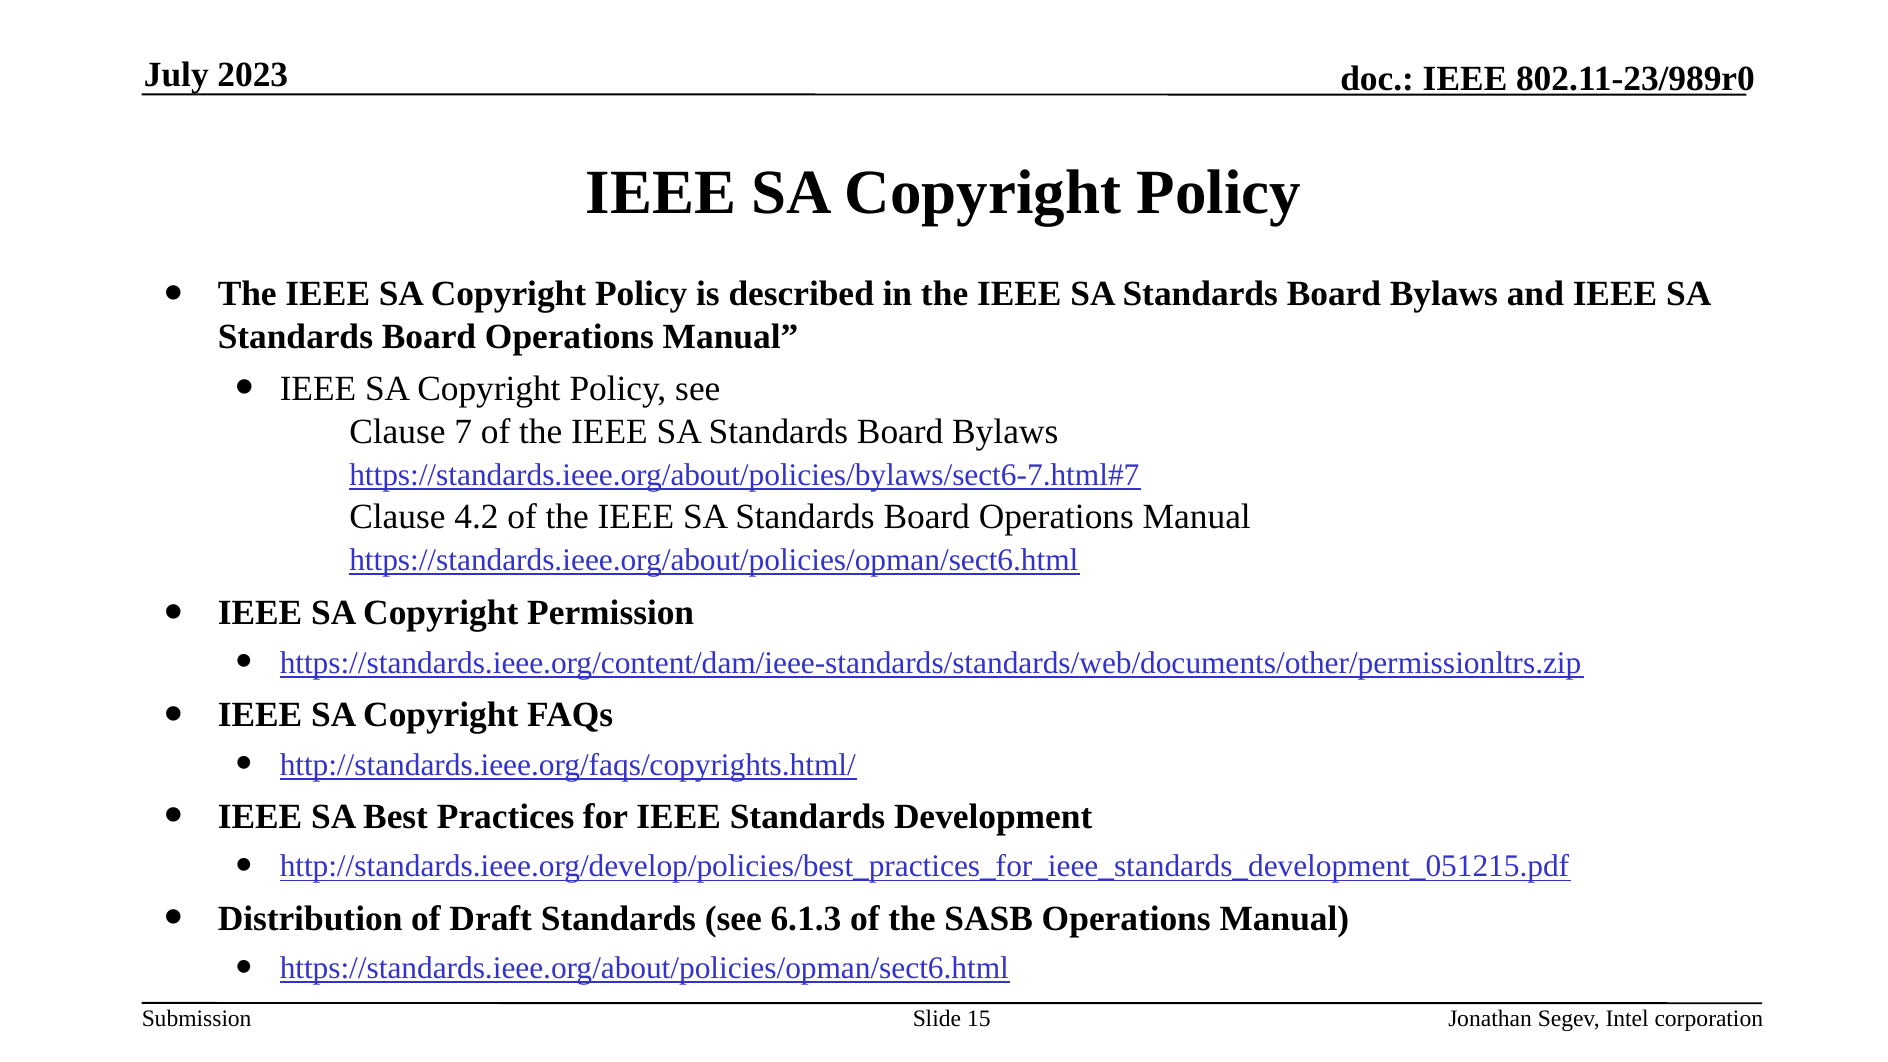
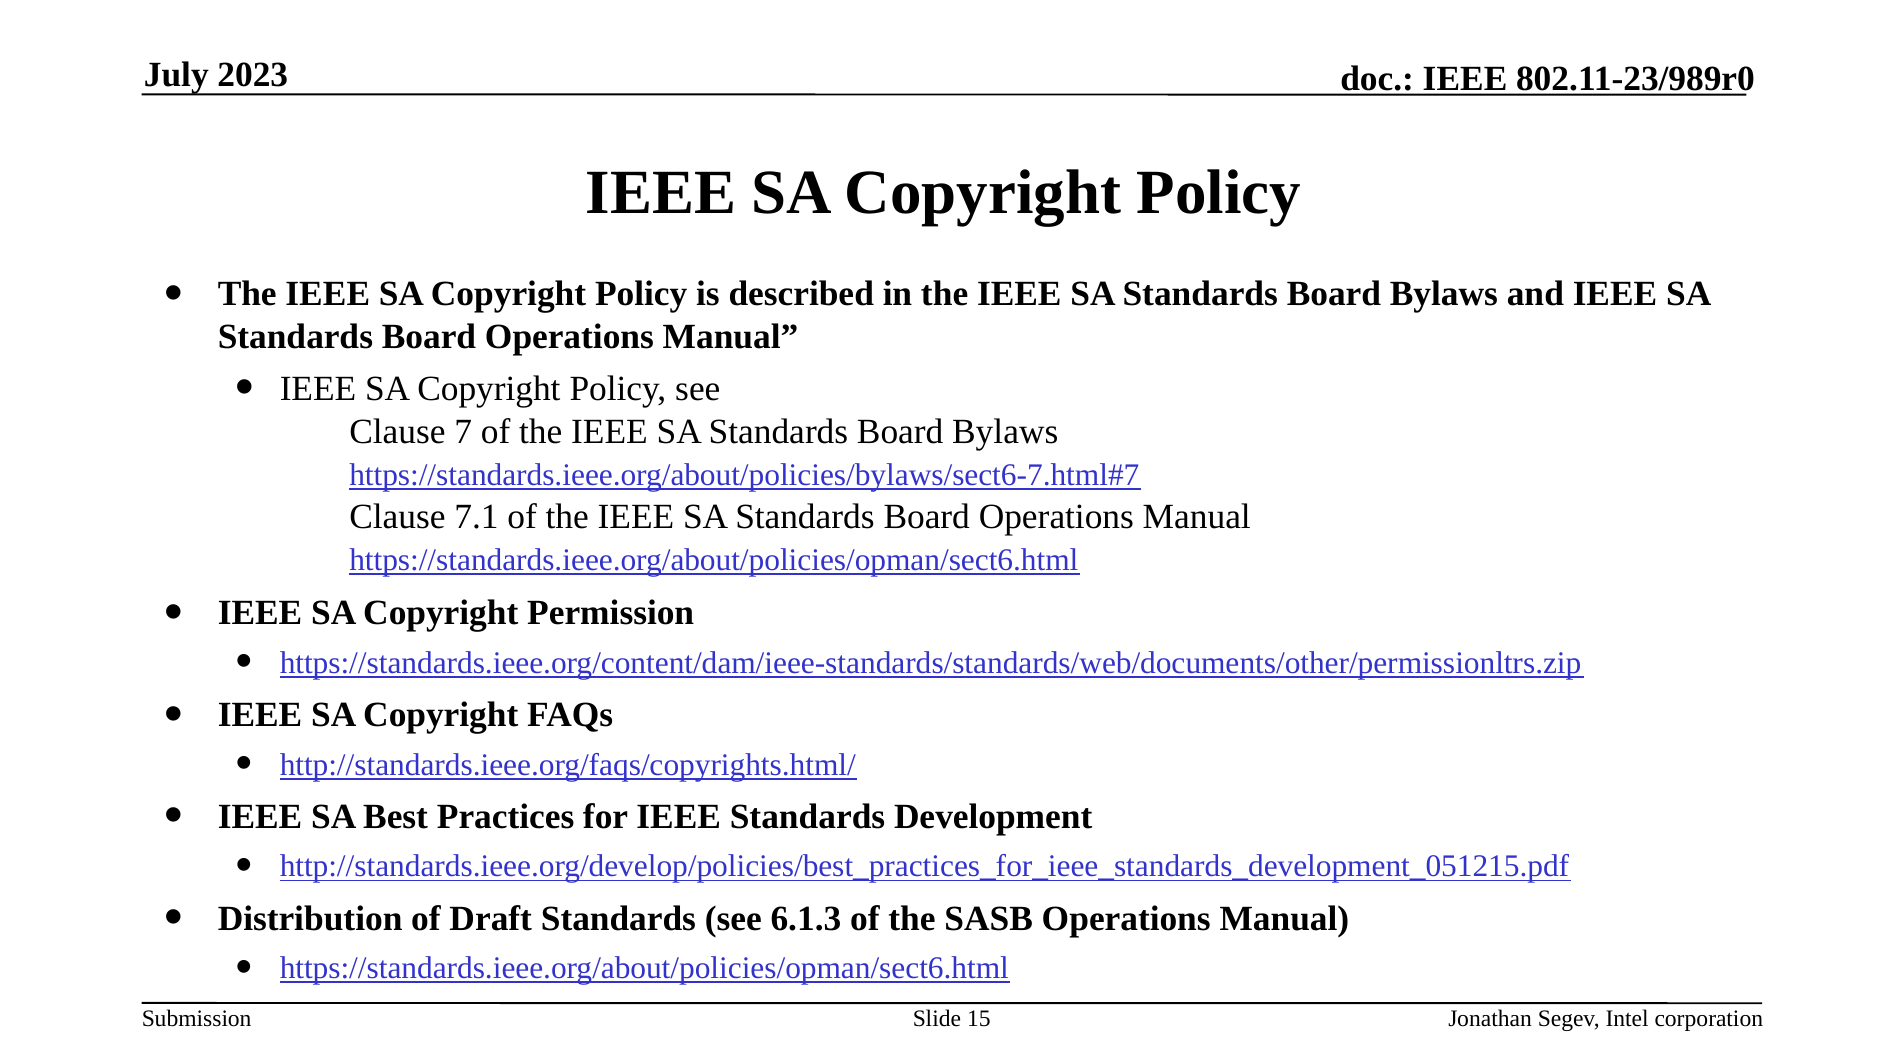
4.2: 4.2 -> 7.1 (476, 516)
